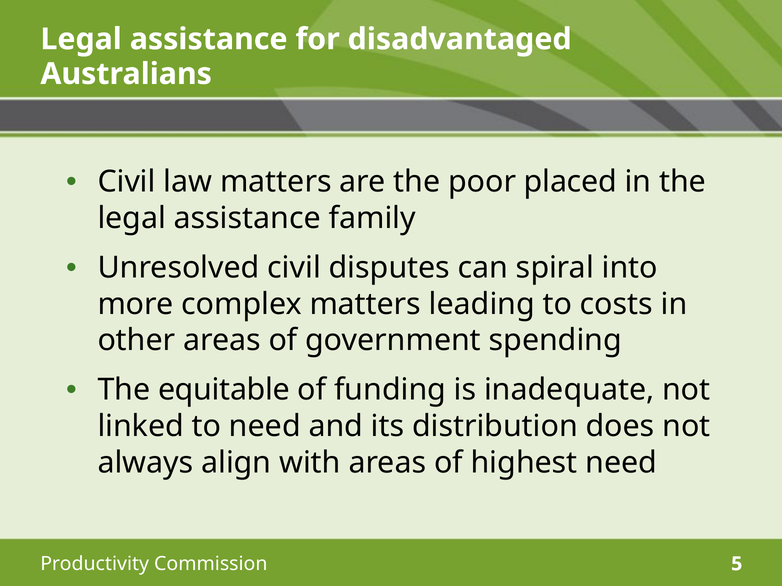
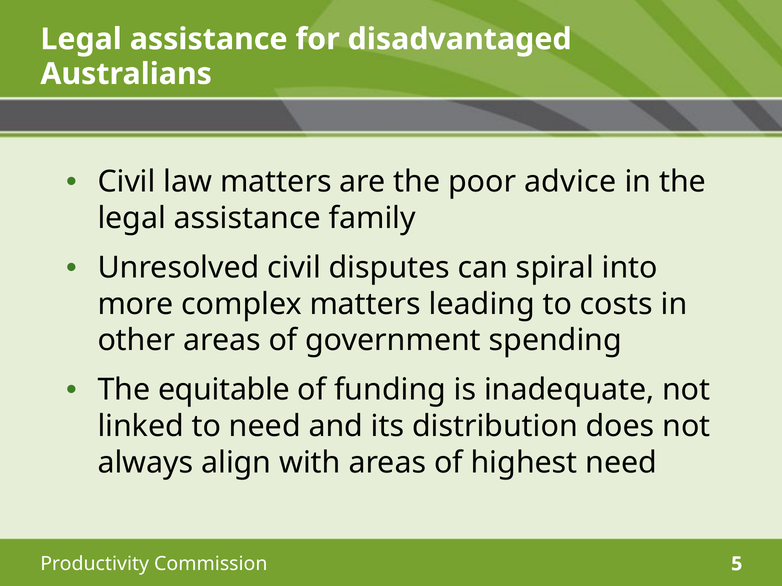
placed: placed -> advice (570, 182)
